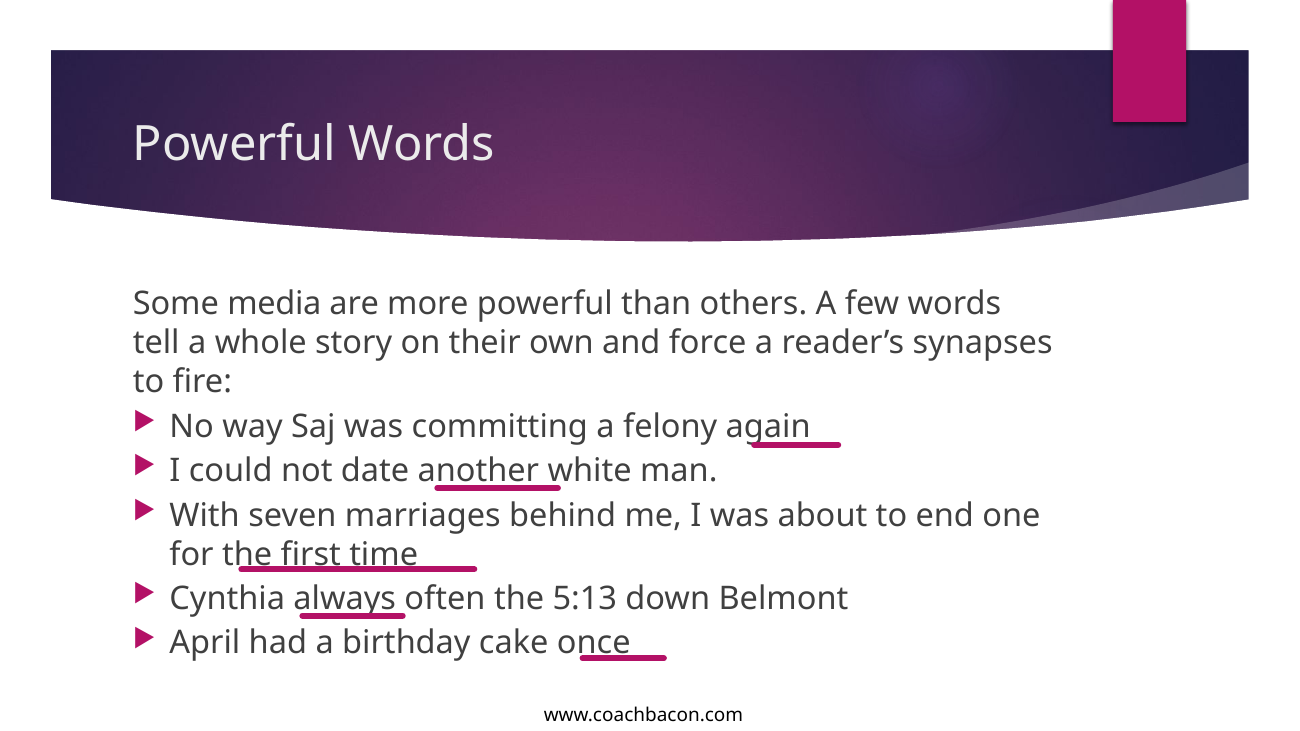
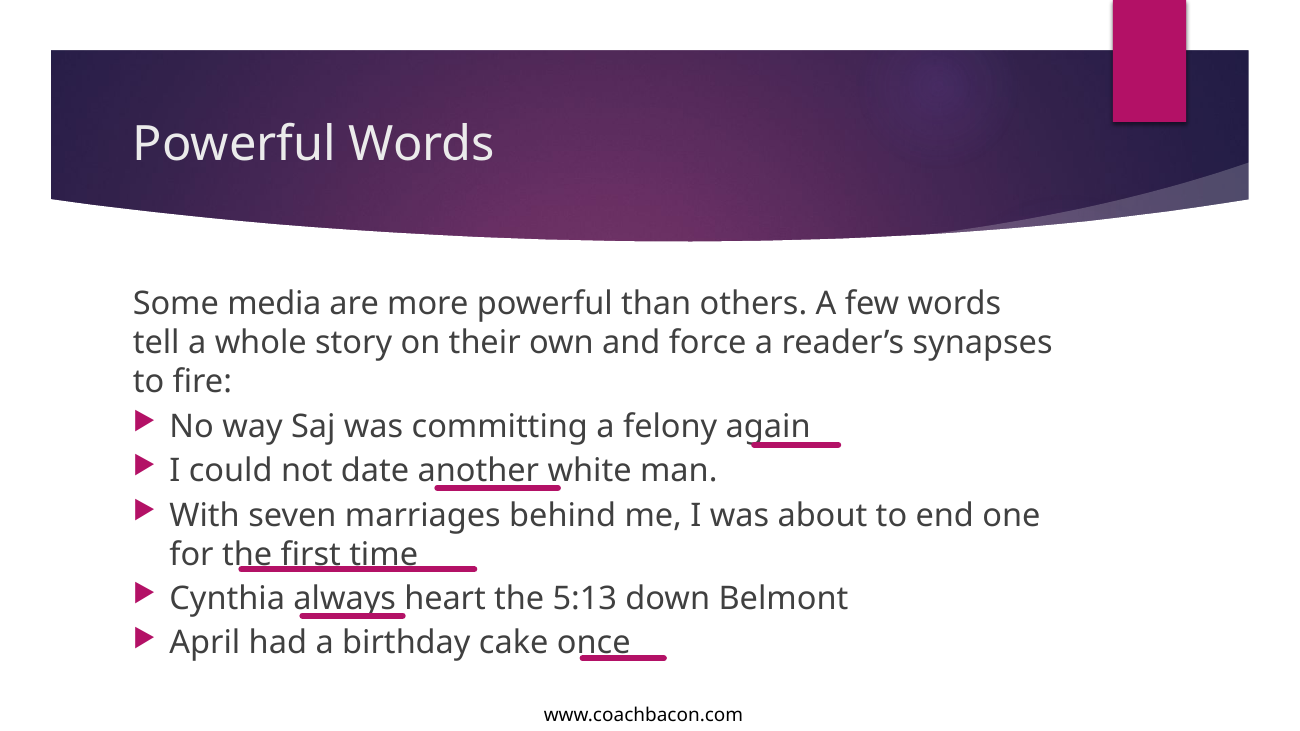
often: often -> heart (445, 599)
